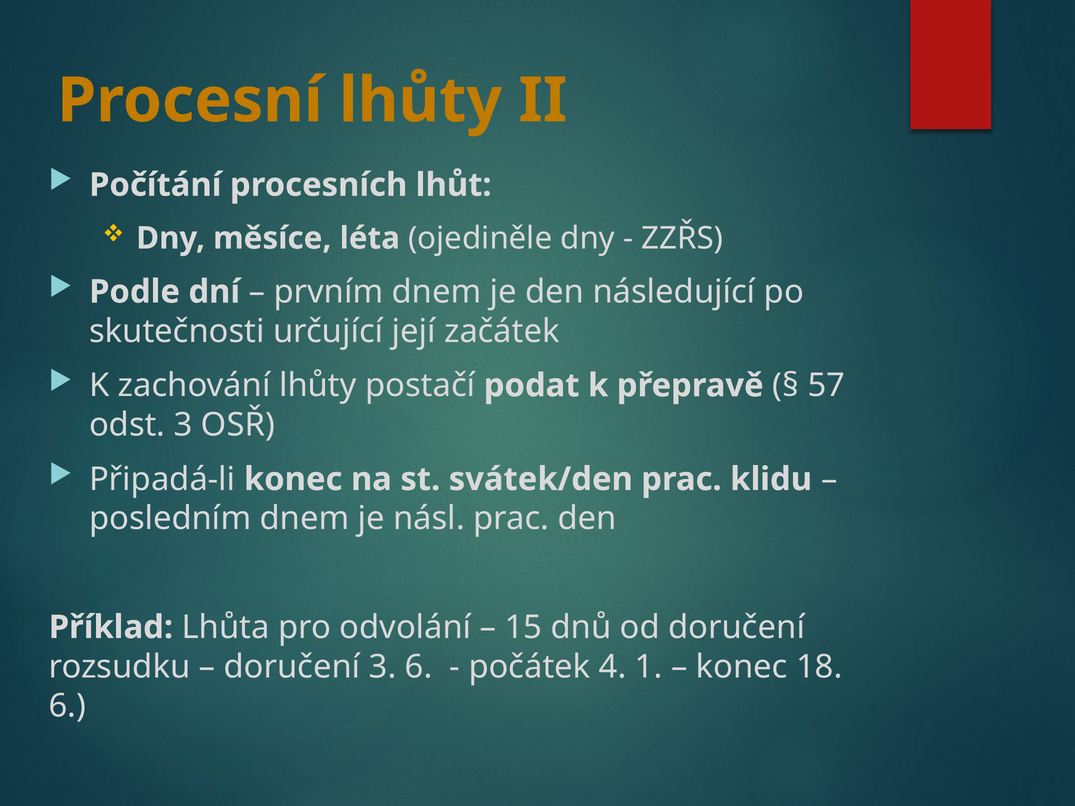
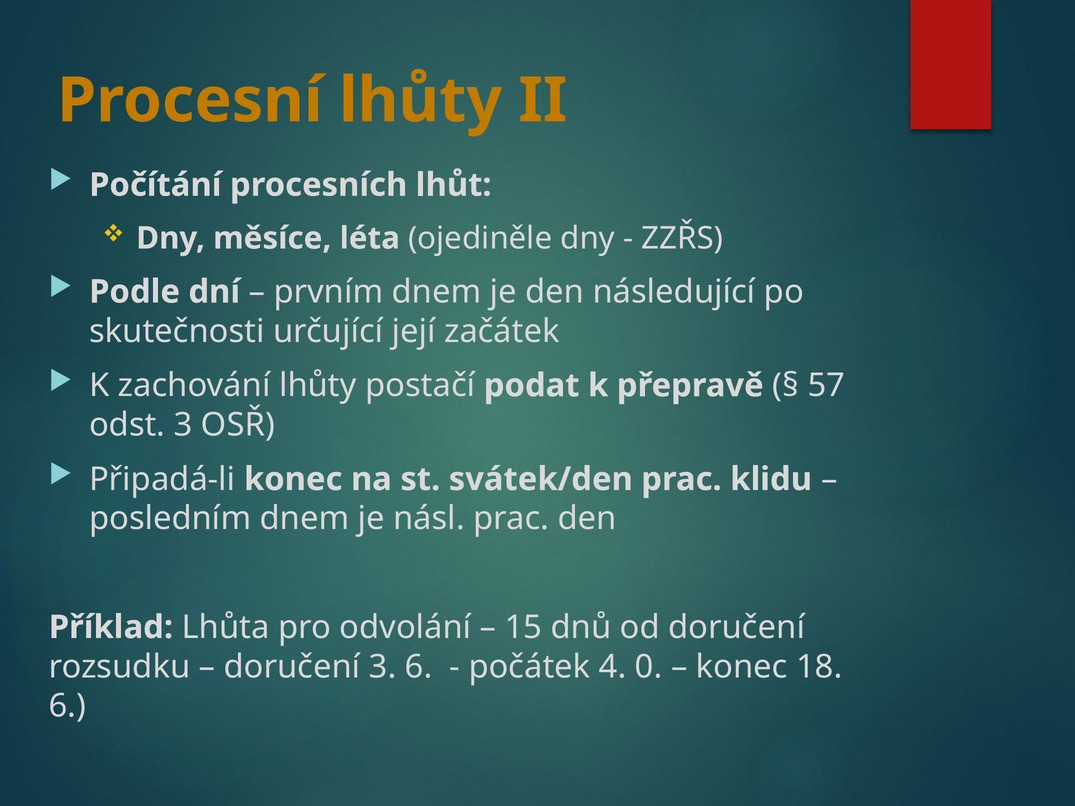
1: 1 -> 0 (649, 667)
